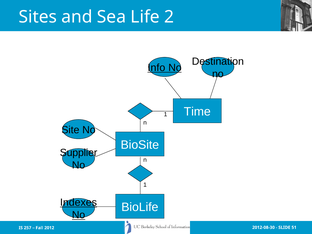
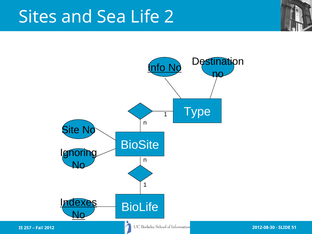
Time: Time -> Type (197, 112)
Supplier: Supplier -> Ignoring (79, 153)
